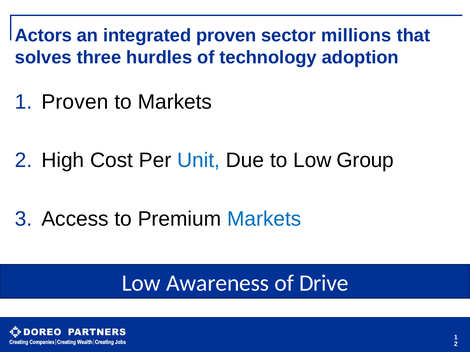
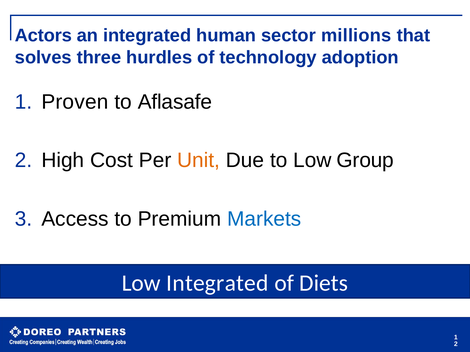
integrated proven: proven -> human (226, 36)
to Markets: Markets -> Aflasafe (175, 102)
Unit colour: blue -> orange (199, 161)
Low Awareness: Awareness -> Integrated (217, 283)
Drive: Drive -> Diets (324, 283)
